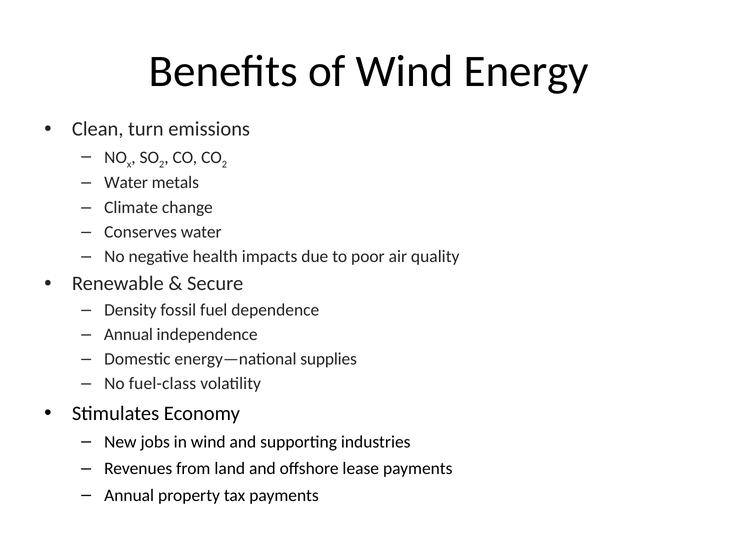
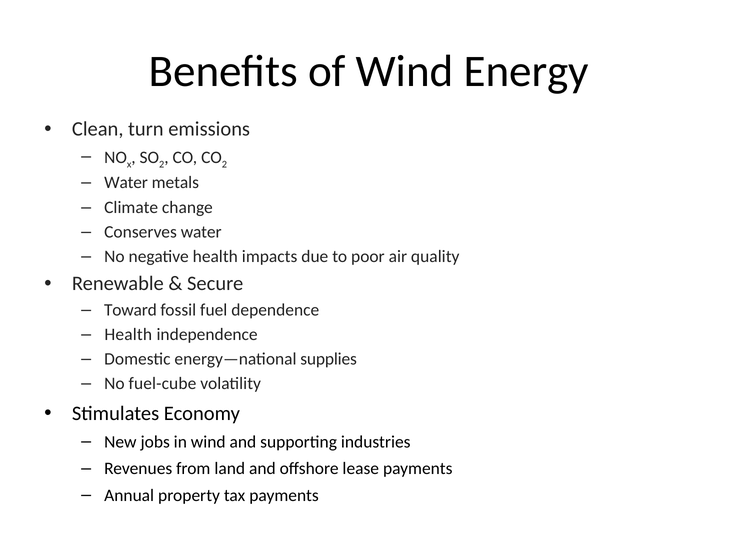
Density: Density -> Toward (130, 310)
Annual: Annual -> Health (128, 334)
fuel-class: fuel-class -> fuel-cube (162, 383)
